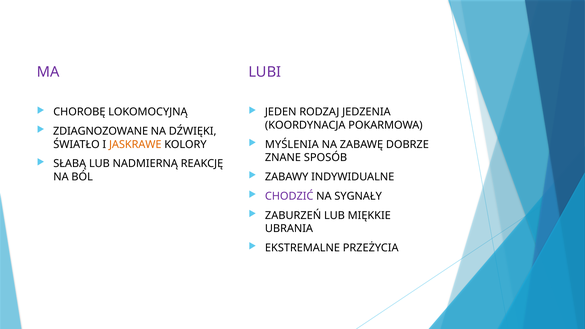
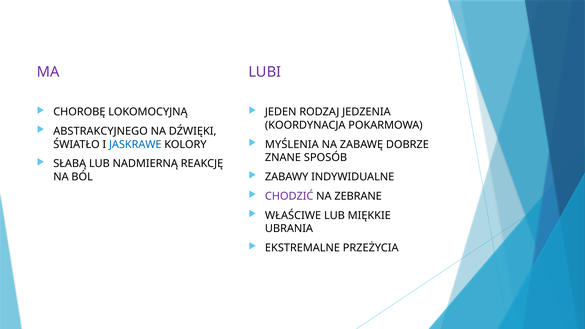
ZDIAGNOZOWANE: ZDIAGNOZOWANE -> ABSTRAKCYJNEGO (101, 131)
JASKRAWE colour: orange -> blue (135, 144)
SYGNAŁY: SYGNAŁY -> ZEBRANE (358, 196)
ZABURZEŃ: ZABURZEŃ -> WŁAŚCIWE (293, 215)
